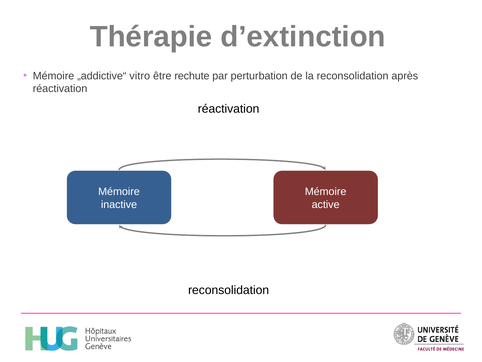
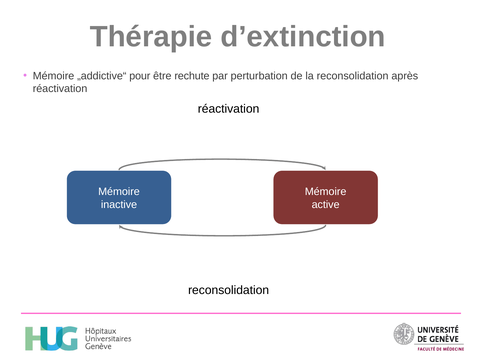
vitro: vitro -> pour (140, 76)
